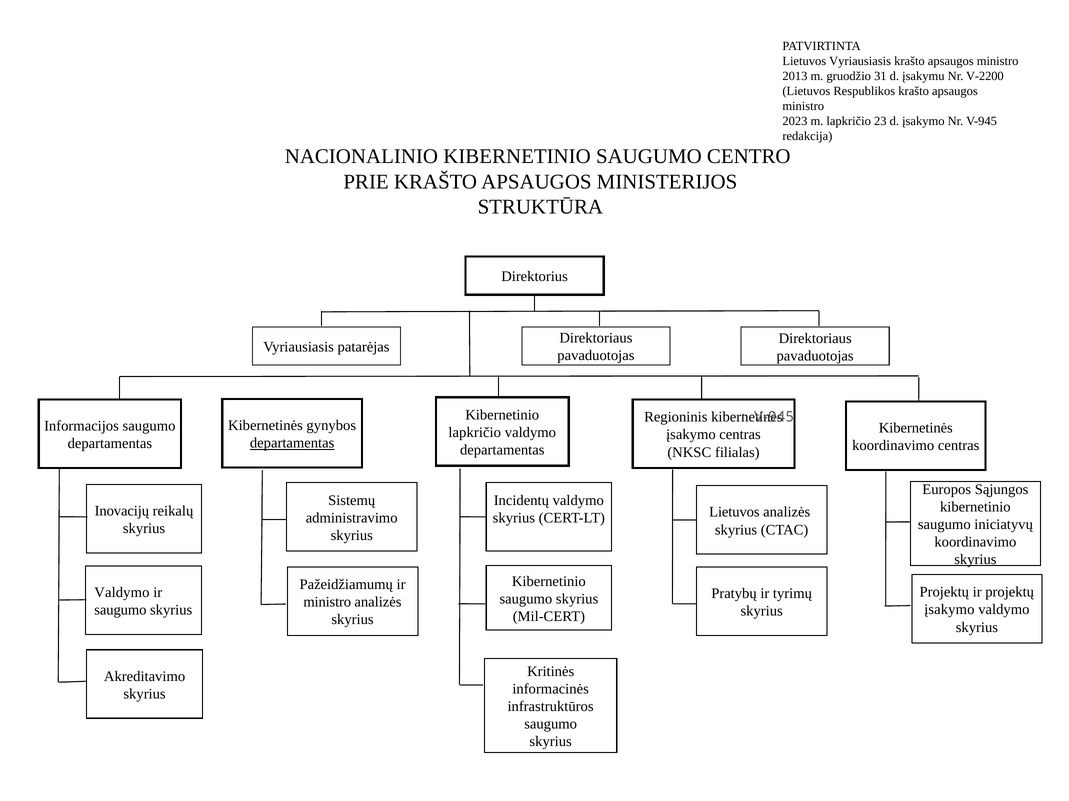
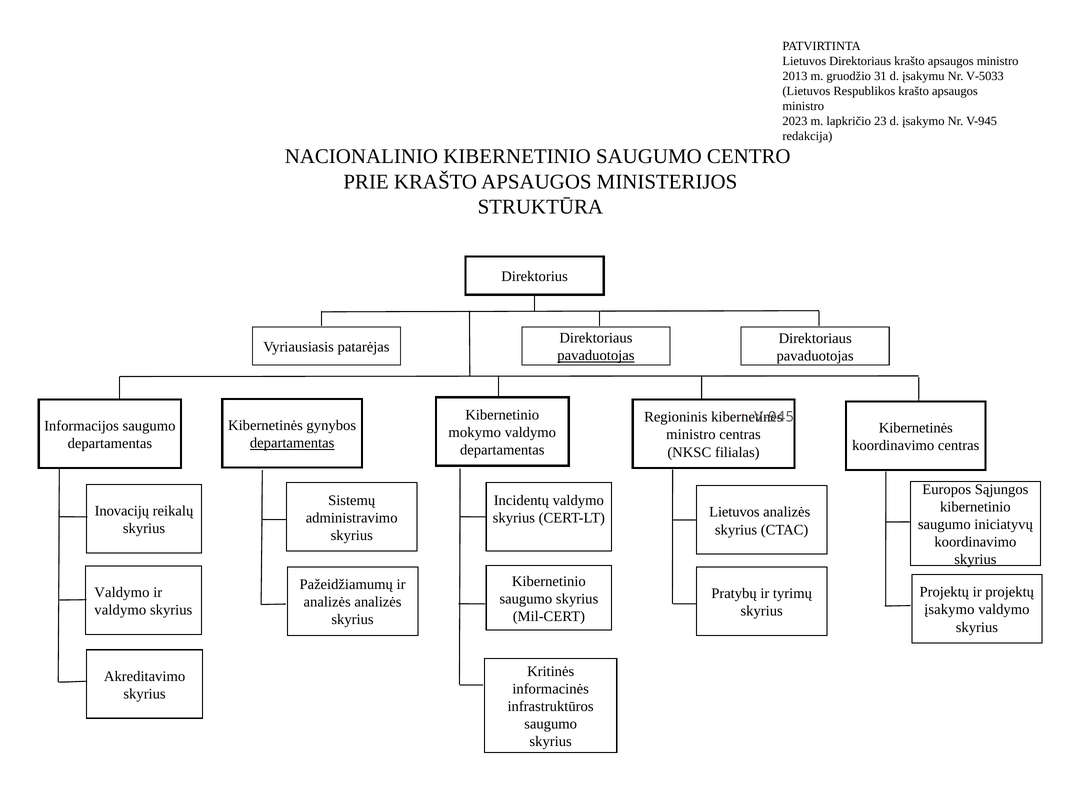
Lietuvos Vyriausiasis: Vyriausiasis -> Direktoriaus (860, 61)
V-2200: V-2200 -> V-5033 (985, 76)
pavaduotojas underline: none -> present (596, 356)
lapkričio: lapkričio -> mokymo (475, 433)
įsakymo: įsakymo -> ministro (691, 435)
ministro: ministro -> analizės (327, 603)
saugumo: saugumo -> valdymo (120, 611)
